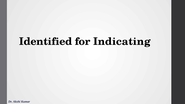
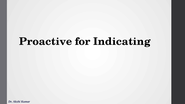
Identified: Identified -> Proactive (46, 41)
